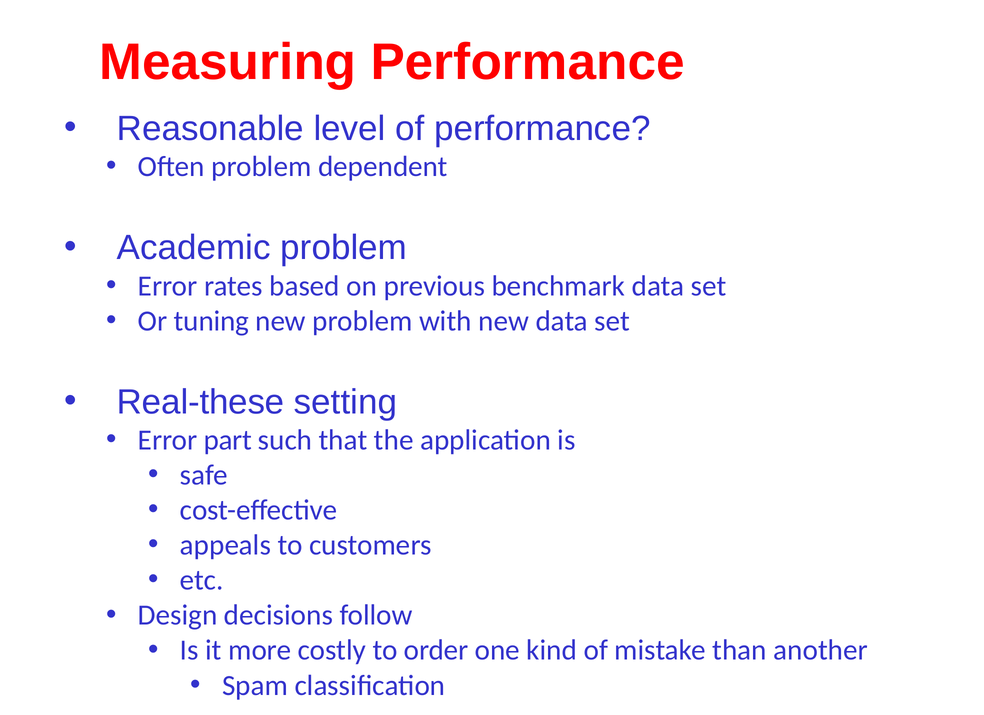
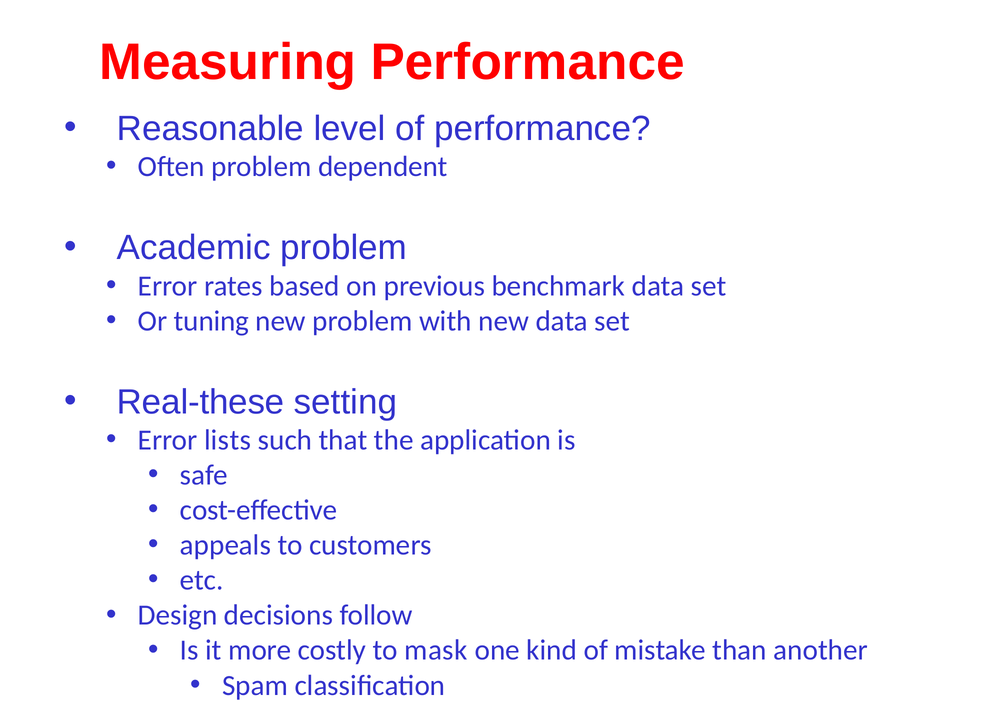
part: part -> lists (228, 440)
order: order -> mask (436, 651)
